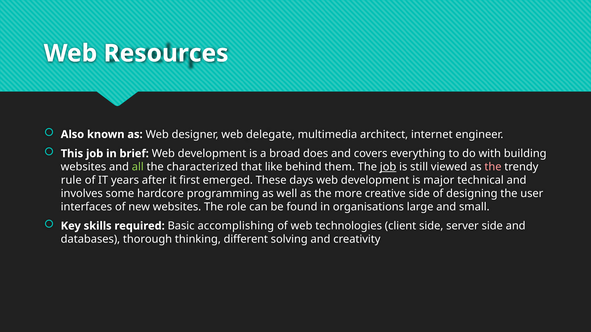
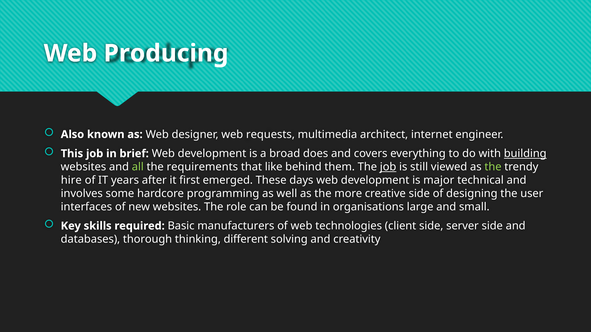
Resources: Resources -> Producing (166, 53)
delegate: delegate -> requests (270, 135)
building underline: none -> present (525, 154)
characterized: characterized -> requirements (202, 167)
the colour: pink -> light green (493, 167)
rule: rule -> hire (71, 180)
accomplishing: accomplishing -> manufacturers (236, 226)
